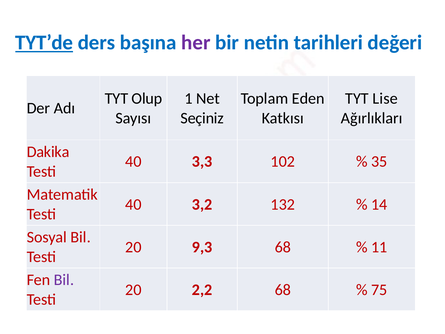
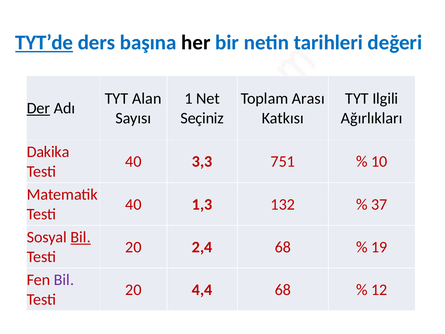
her colour: purple -> black (196, 43)
Olup: Olup -> Alan (147, 98)
Eden: Eden -> Arası (308, 98)
Lise: Lise -> Ilgili (385, 98)
Der underline: none -> present (38, 108)
102: 102 -> 751 (283, 162)
35: 35 -> 10 (379, 162)
3,2: 3,2 -> 1,3 (202, 204)
14: 14 -> 37 (379, 204)
Bil underline: none -> present (81, 237)
9,3: 9,3 -> 2,4 (202, 247)
11: 11 -> 19 (379, 247)
2,2: 2,2 -> 4,4 (202, 290)
75: 75 -> 12 (379, 290)
